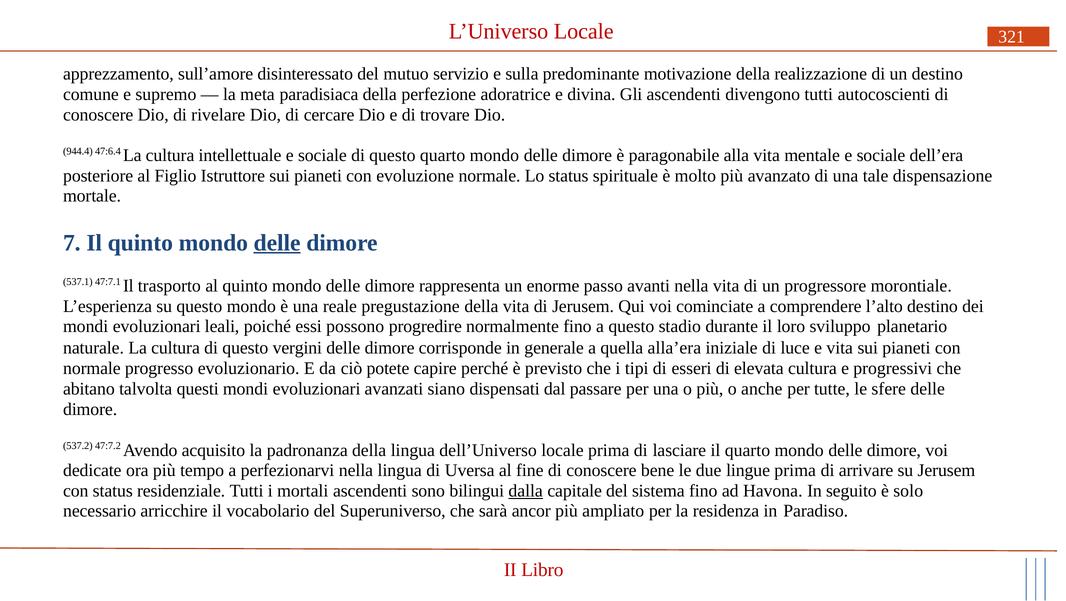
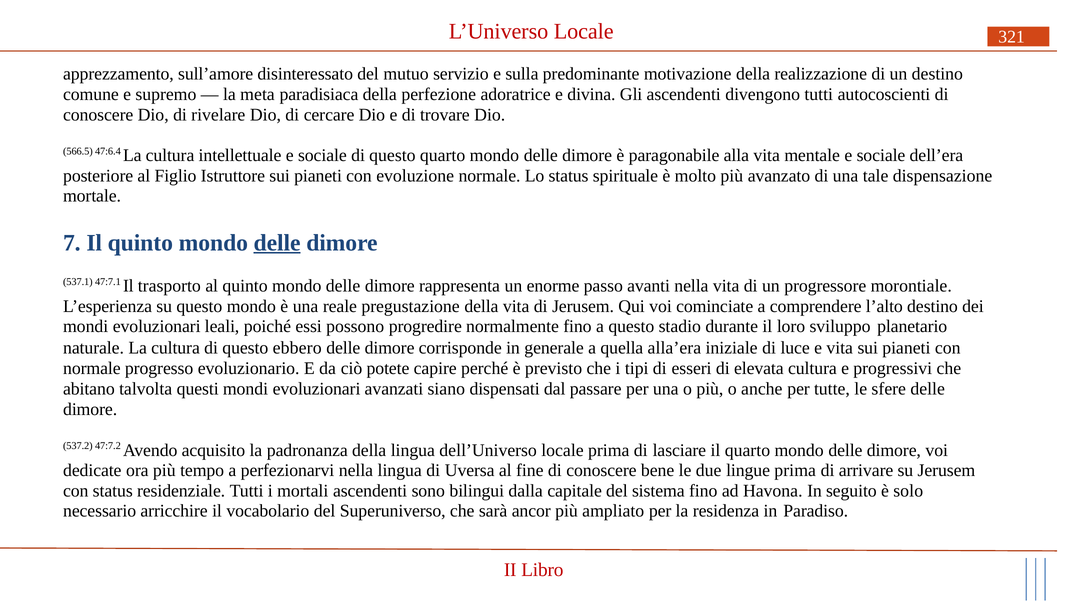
944.4: 944.4 -> 566.5 (78, 151)
vergini: vergini -> ebbero (297, 348)
dalla underline: present -> none (526, 490)
